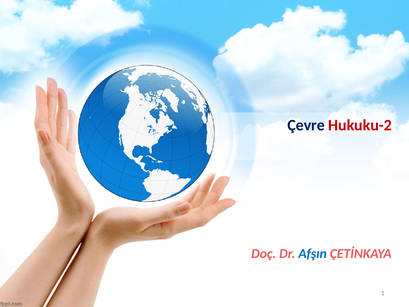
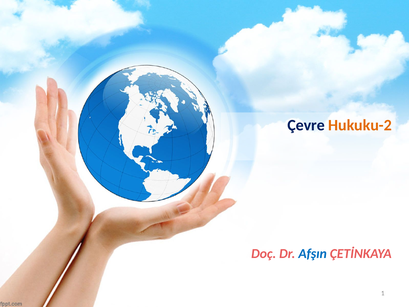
Hukuku-2 colour: red -> orange (360, 125)
